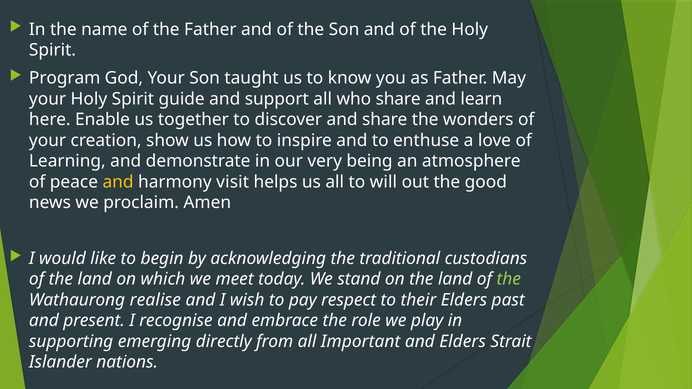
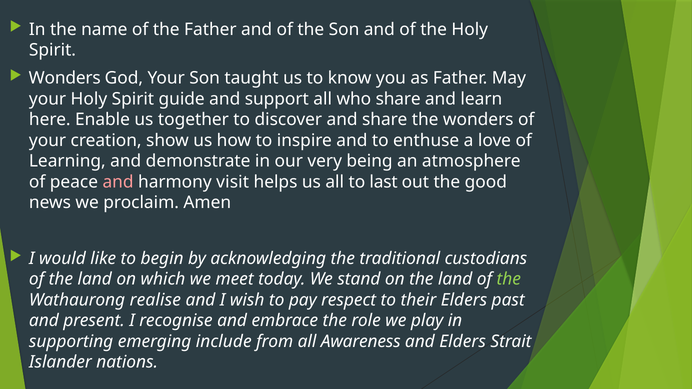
Program: Program -> Wonders (65, 78)
and colour: yellow -> pink (118, 182)
will: will -> last (384, 182)
directly: directly -> include (224, 342)
Important: Important -> Awareness (361, 342)
